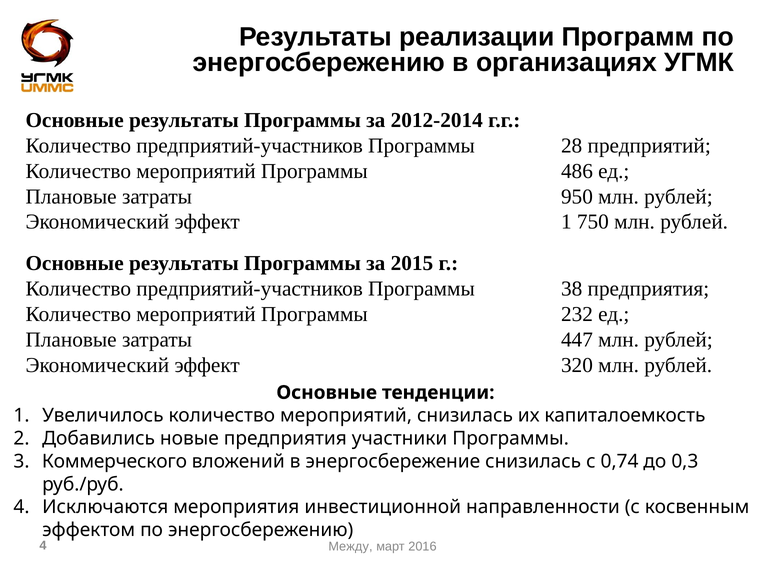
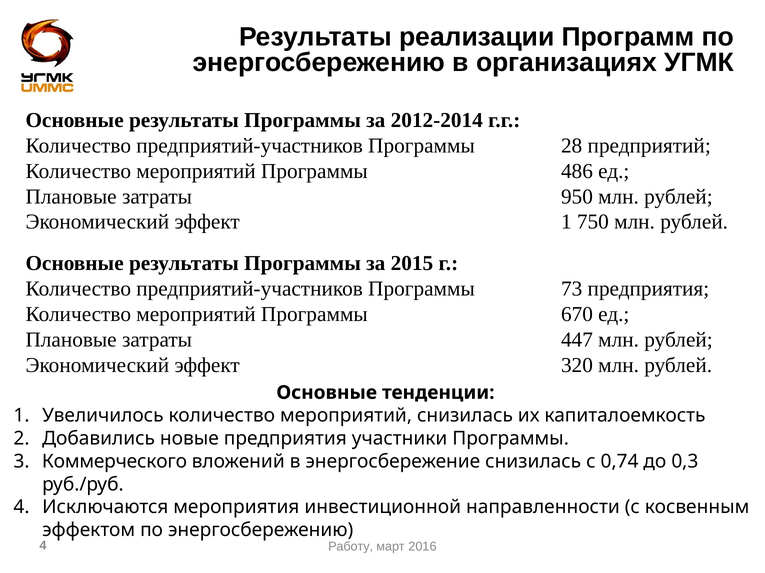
38: 38 -> 73 (572, 289)
232: 232 -> 670 (577, 315)
Между: Между -> Работу (351, 547)
